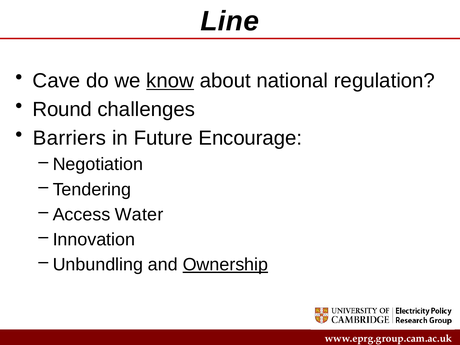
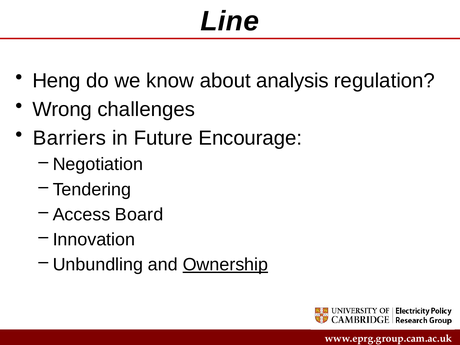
Cave: Cave -> Heng (57, 81)
know underline: present -> none (170, 81)
national: national -> analysis (292, 81)
Round: Round -> Wrong (62, 109)
Water: Water -> Board (139, 214)
